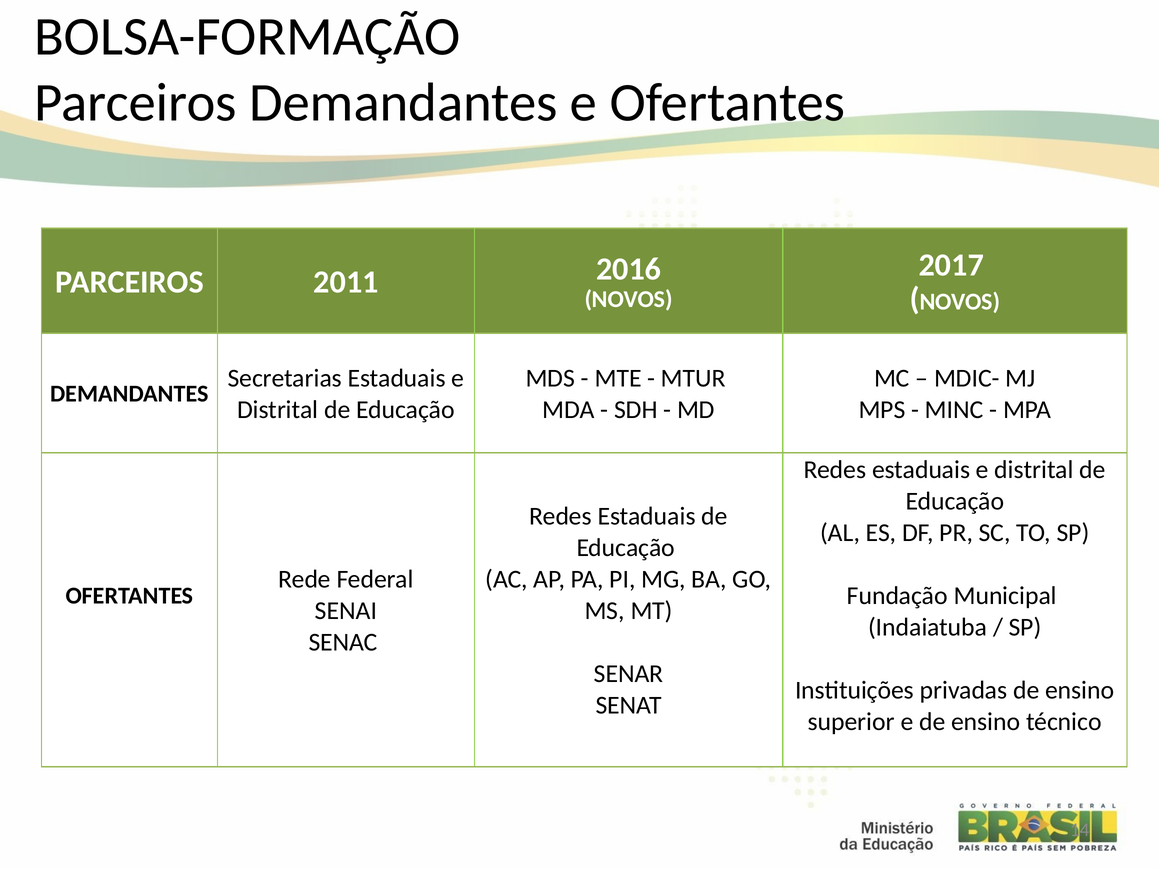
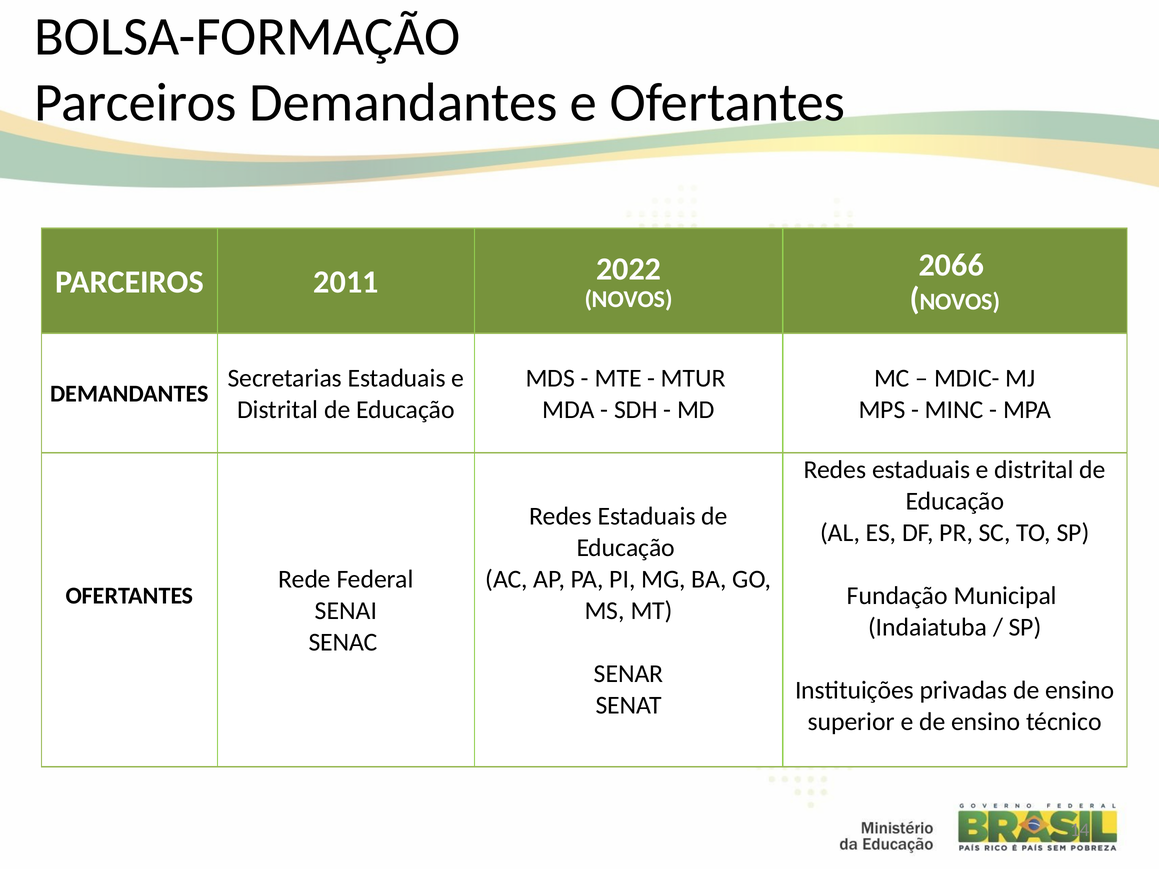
2017: 2017 -> 2066 (951, 265)
2016: 2016 -> 2022 (629, 269)
